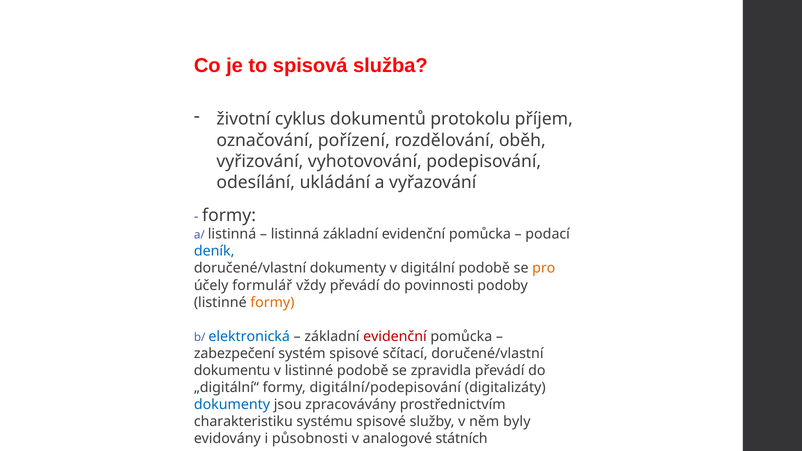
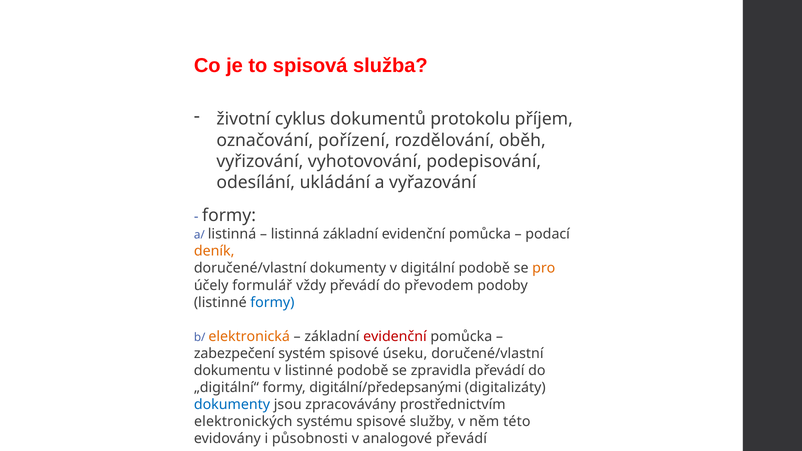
deník colour: blue -> orange (214, 251)
povinnosti: povinnosti -> převodem (439, 285)
formy colour: orange -> blue (272, 302)
elektronická colour: blue -> orange (249, 337)
sčítací: sčítací -> úseku (405, 354)
digitální/podepisování: digitální/podepisování -> digitální/předepsanými (385, 388)
charakteristiku: charakteristiku -> elektronických (243, 422)
byly: byly -> této (517, 422)
analogové státních: státních -> převádí (461, 439)
